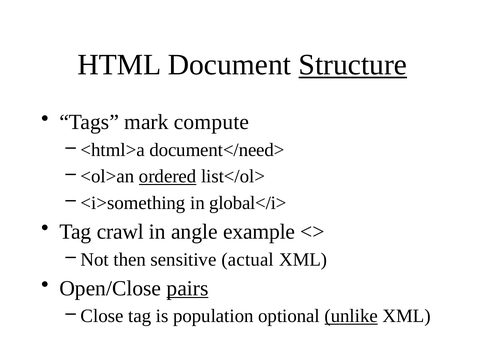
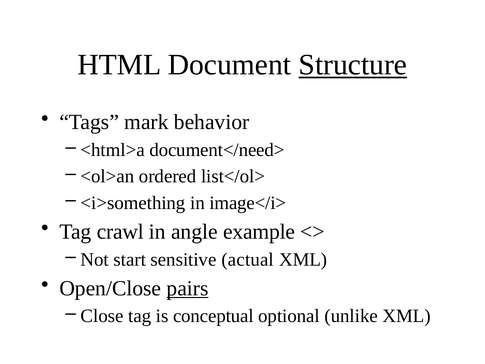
compute: compute -> behavior (212, 122)
ordered underline: present -> none (168, 176)
global</i>: global</i> -> image</i> (248, 203)
then: then -> start (130, 259)
population: population -> conceptual (213, 316)
unlike underline: present -> none (351, 316)
